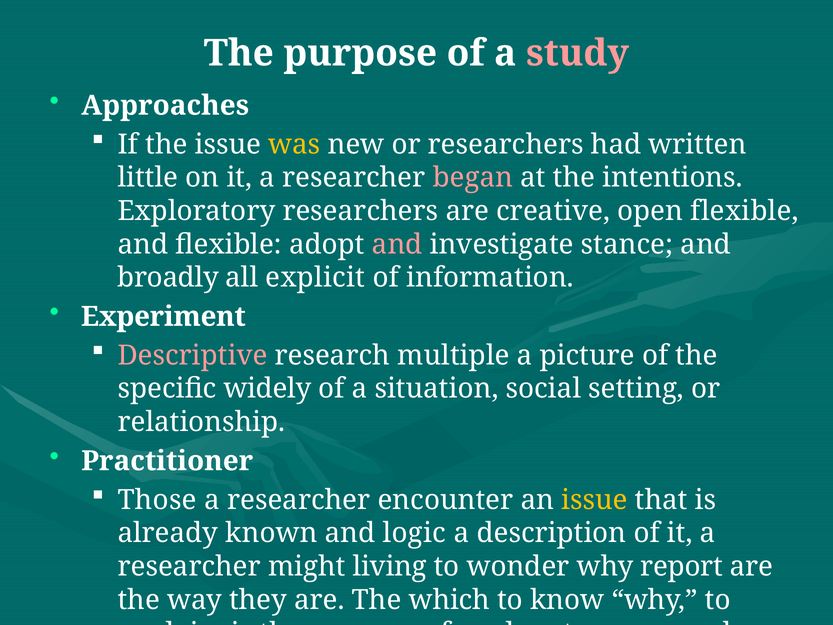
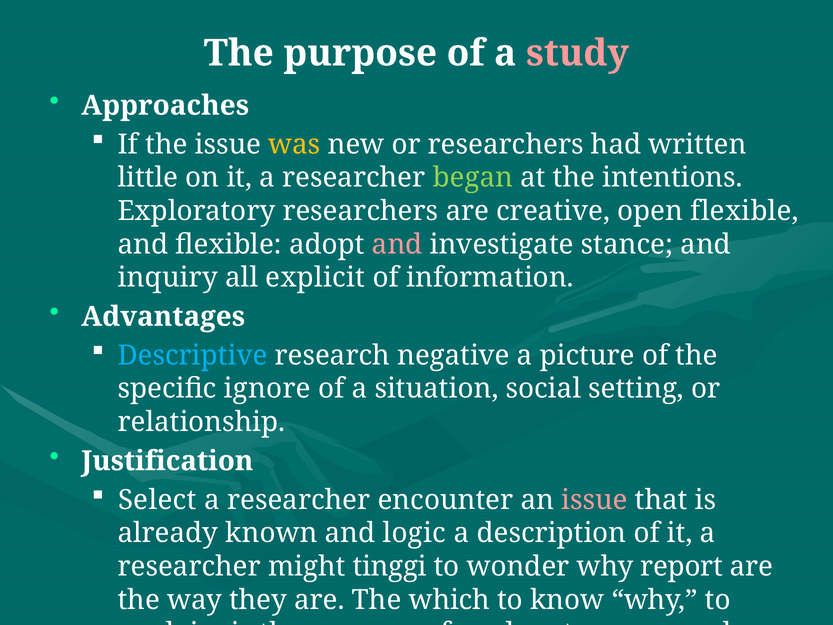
began colour: pink -> light green (473, 178)
broadly: broadly -> inquiry (168, 278)
Experiment: Experiment -> Advantages (163, 316)
Descriptive colour: pink -> light blue (193, 355)
multiple: multiple -> negative (454, 355)
widely: widely -> ignore (267, 389)
Practitioner: Practitioner -> Justification (167, 461)
Those: Those -> Select (157, 500)
issue colour: yellow -> pink (594, 500)
living: living -> tinggi (390, 566)
